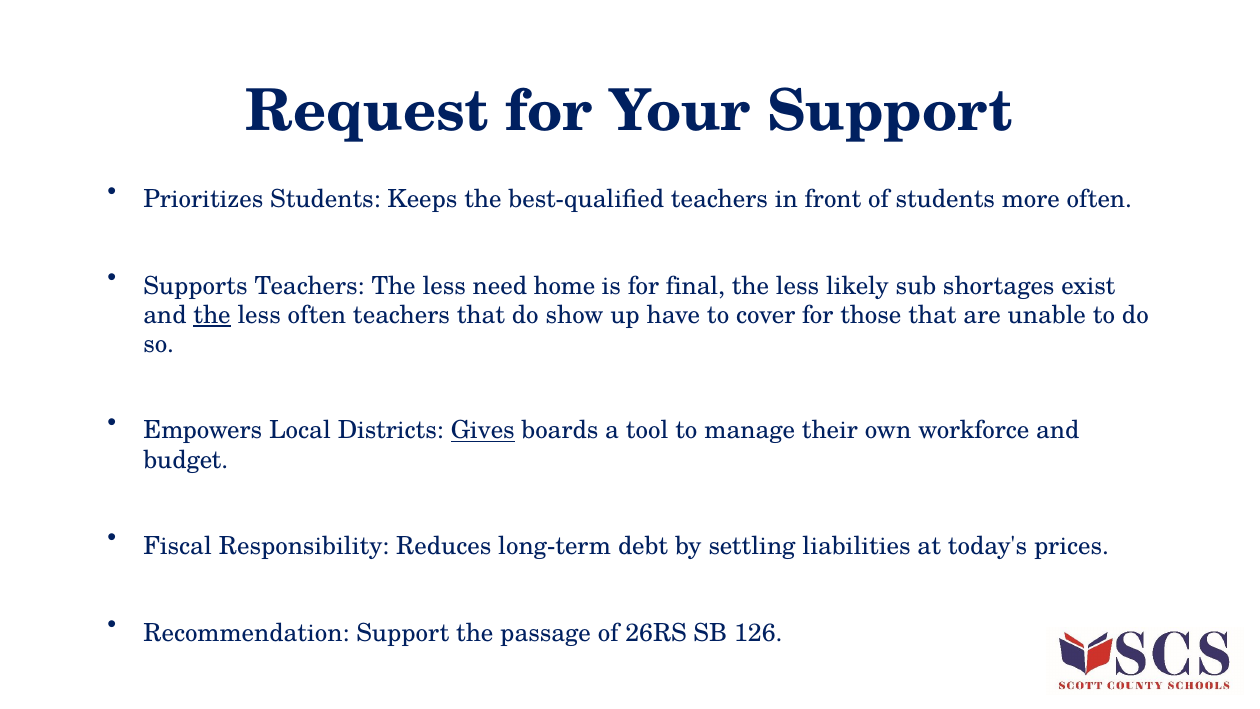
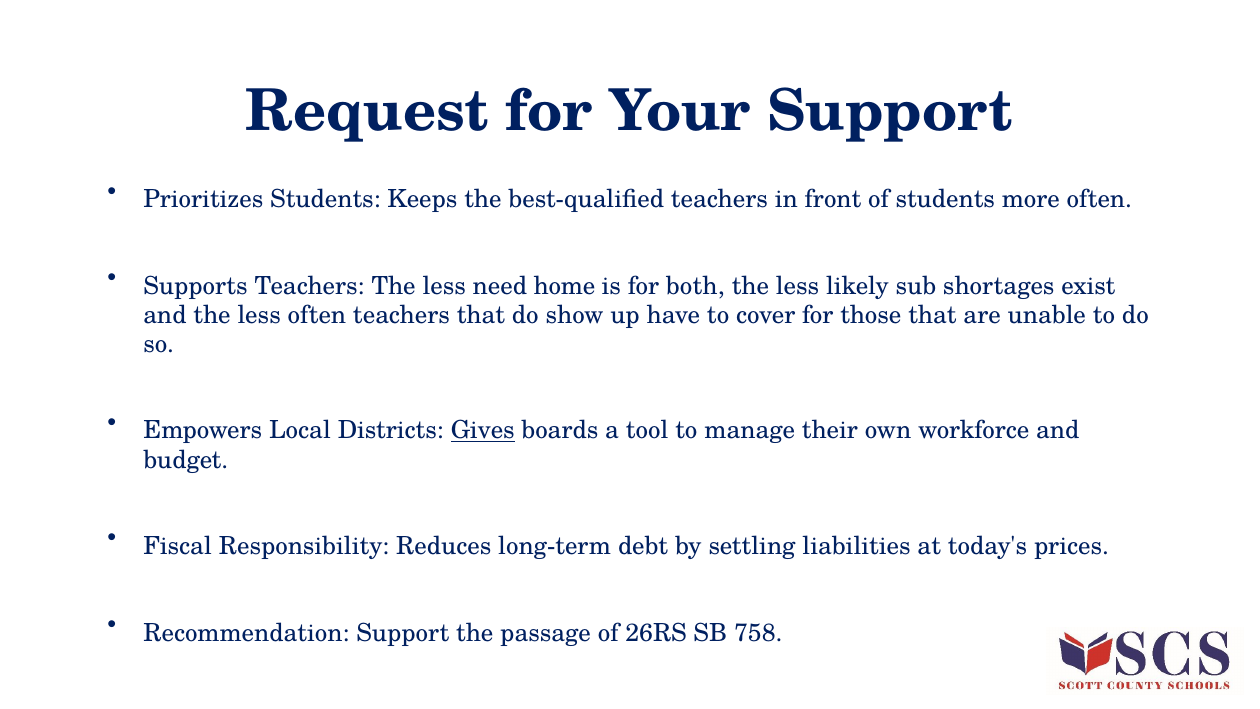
final: final -> both (695, 286)
the underline: present -> none (212, 315)
126: 126 -> 758 (758, 633)
